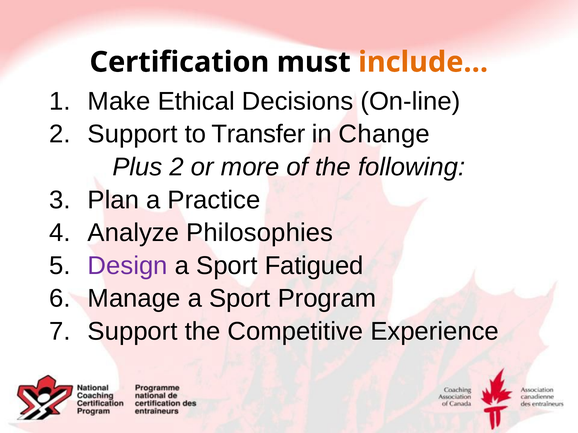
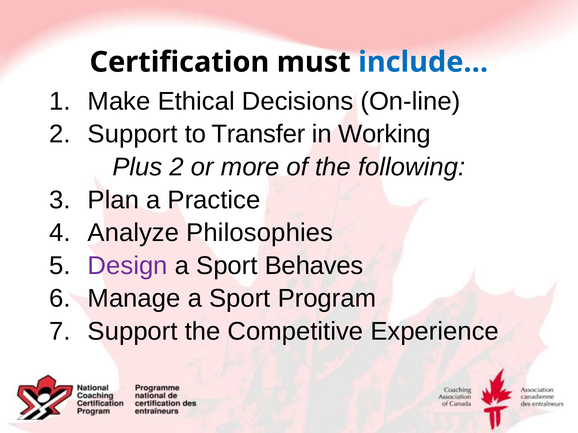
include… colour: orange -> blue (423, 62)
Change: Change -> Working (385, 134)
Fatigued: Fatigued -> Behaves (314, 266)
